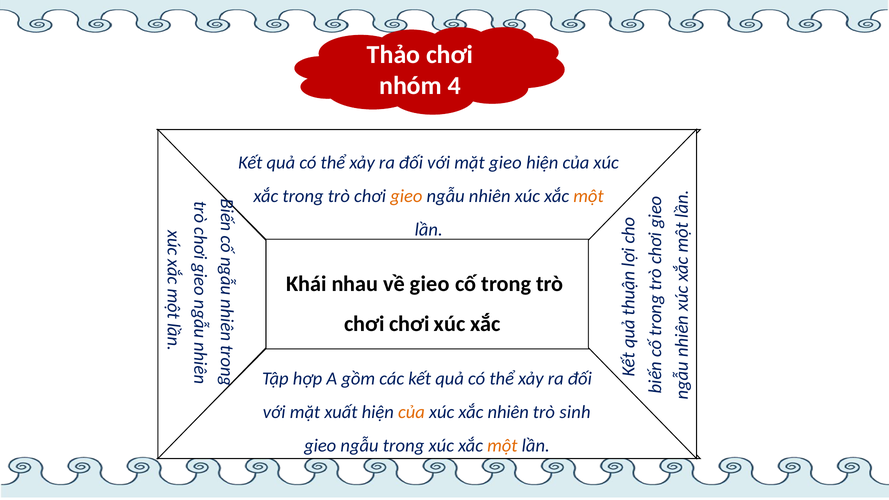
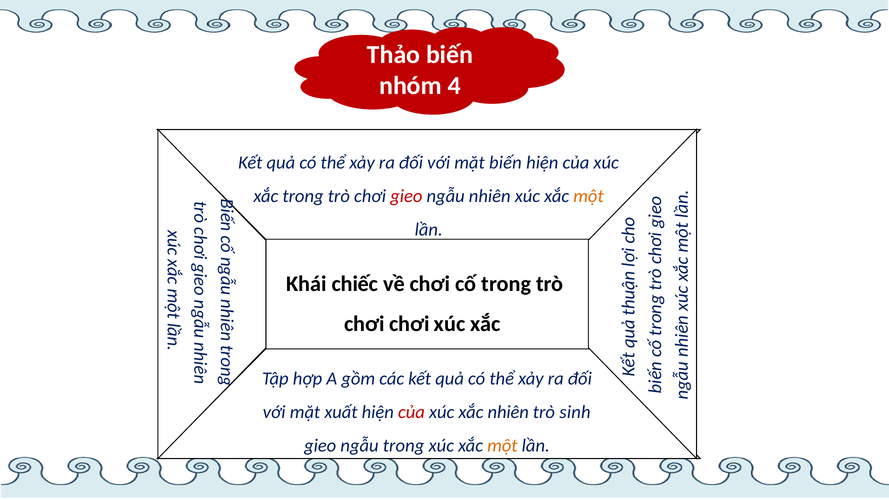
Thảo chơi: chơi -> biến (450, 55)
mặt gieo: gieo -> biến (505, 163)
gieo colour: orange -> red (406, 196)
nhau: nhau -> chiếc (355, 284)
về gieo: gieo -> chơi (430, 284)
của colour: orange -> red (411, 412)
